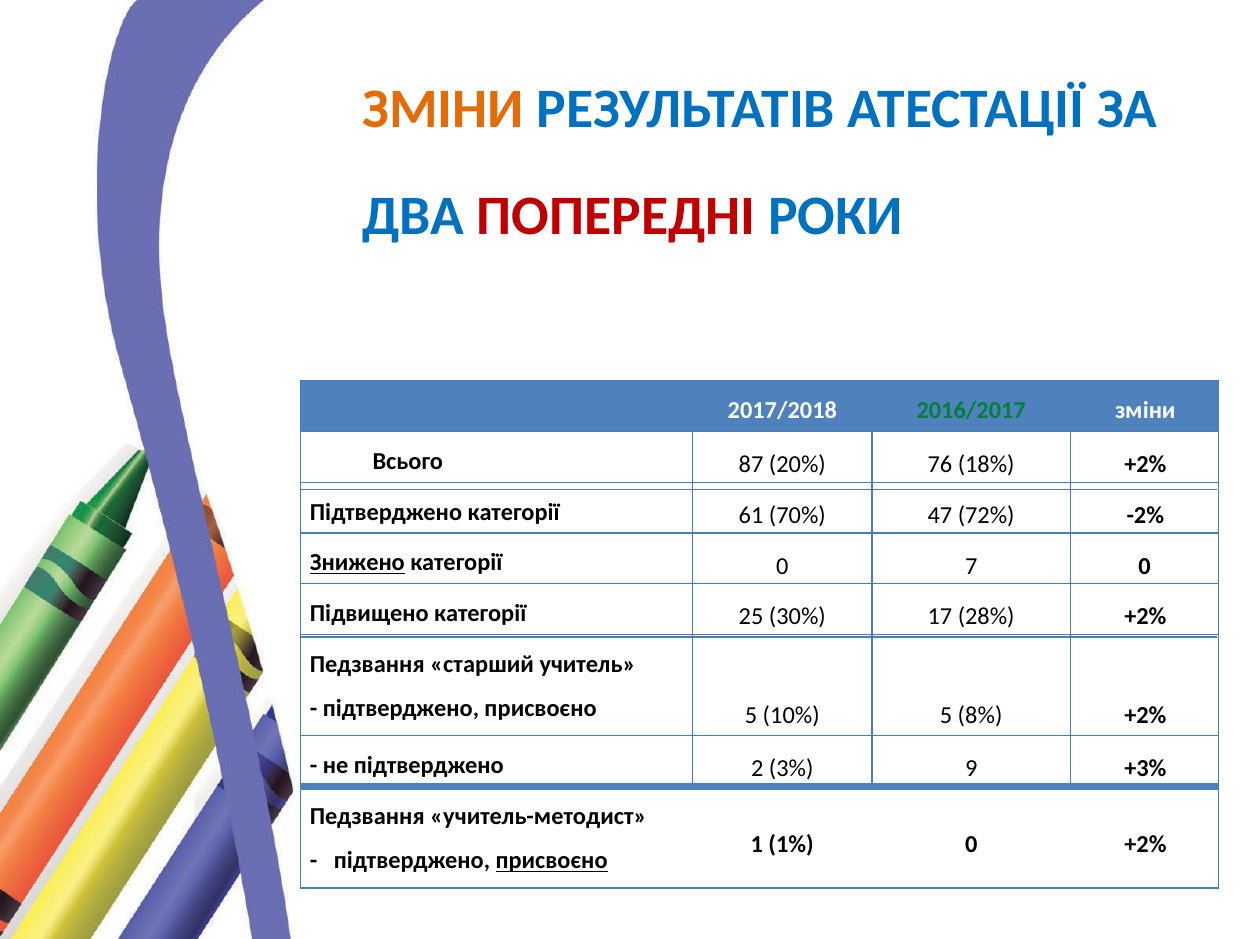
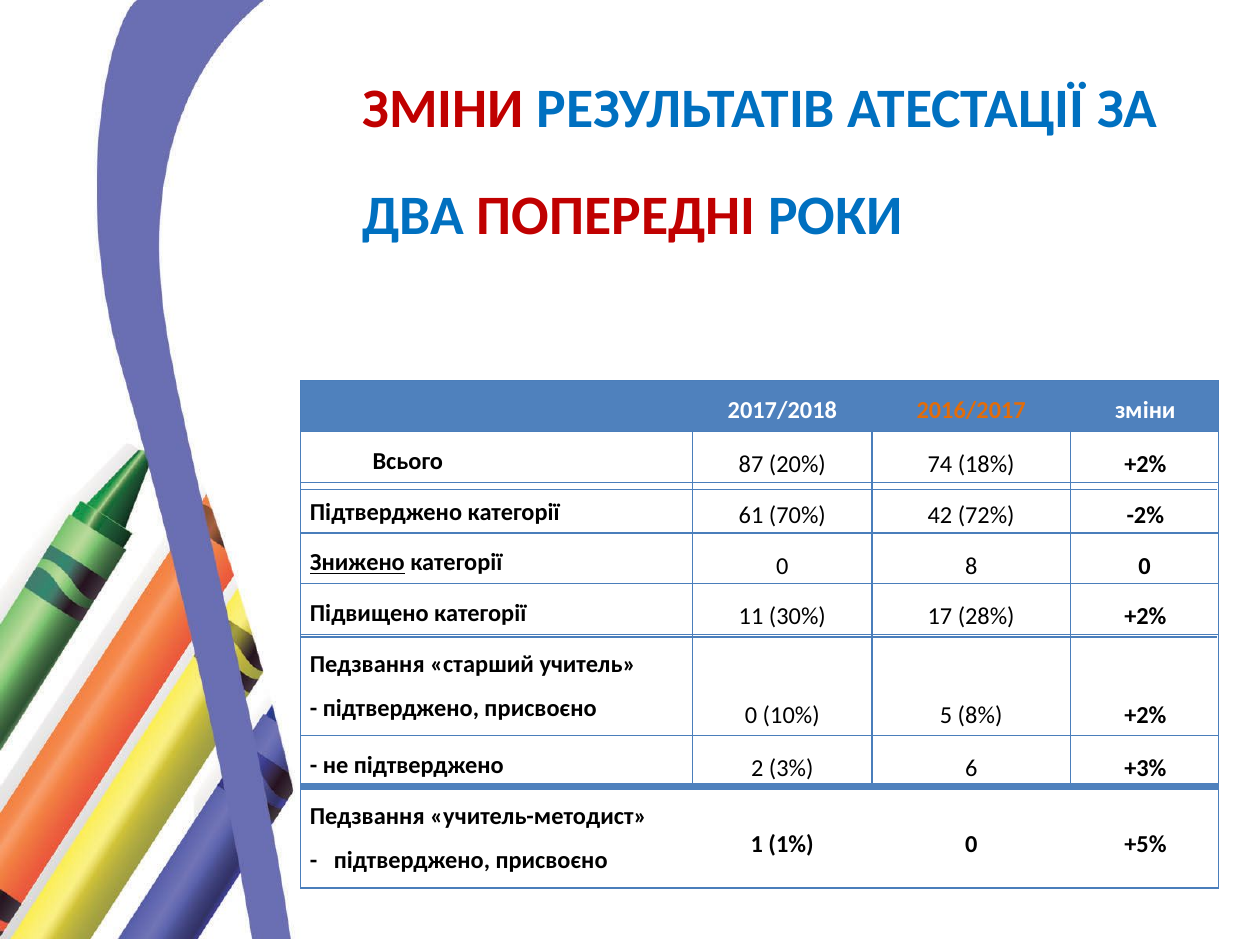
ЗМІНИ colour: orange -> red (443, 109)
2016/2017 colour: green -> orange (971, 411)
76: 76 -> 74 (940, 465)
47: 47 -> 42 (940, 515)
7: 7 -> 8 (971, 566)
25: 25 -> 11 (751, 617)
присвоєно 5: 5 -> 0 (751, 715)
9: 9 -> 6 (971, 769)
0 +2%: +2% -> +5% (1145, 845)
присвоєно underline: present -> none (552, 861)
